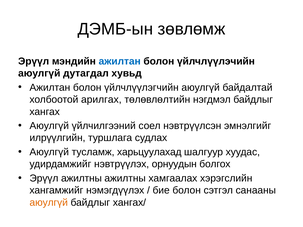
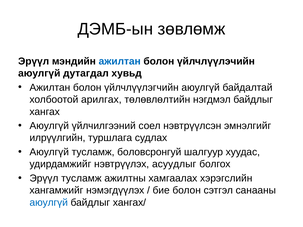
харьцуулахад: харьцуулахад -> боловсронгуй (149, 152)
орнуудын: орнуудын -> асуудлыг (174, 164)
Эрүүл ажилтны: ажилтны -> тусламж (81, 178)
аюулгүй colour: orange -> blue (49, 203)
